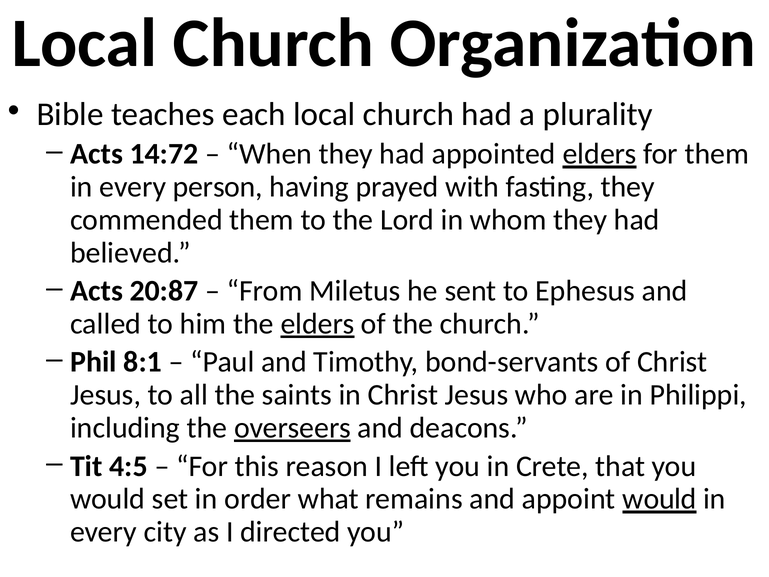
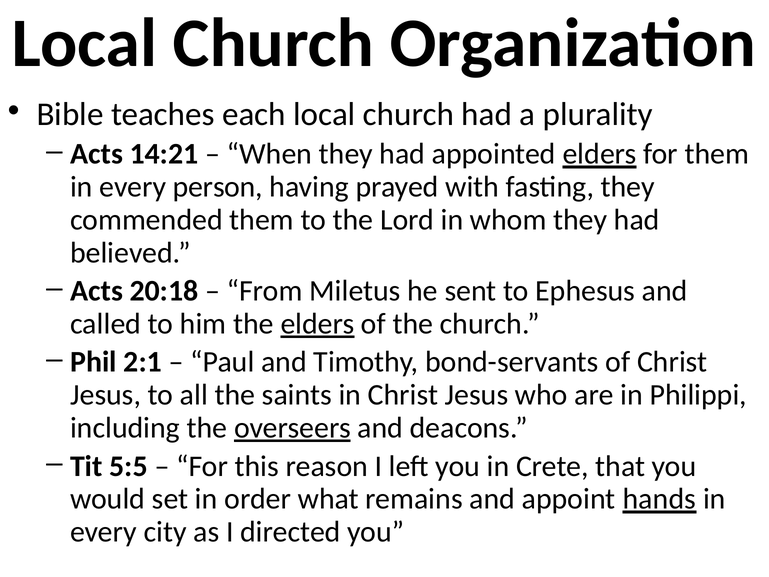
14:72: 14:72 -> 14:21 (164, 154)
20:87: 20:87 -> 20:18 (164, 291)
8:1: 8:1 -> 2:1 (143, 362)
4:5: 4:5 -> 5:5 (129, 466)
appoint would: would -> hands (659, 499)
